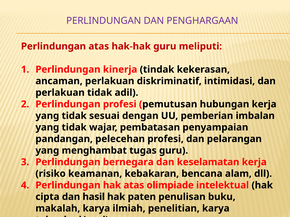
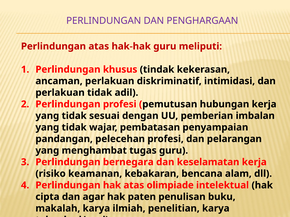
kinerja: kinerja -> khusus (120, 70)
hasil: hasil -> agar (94, 197)
